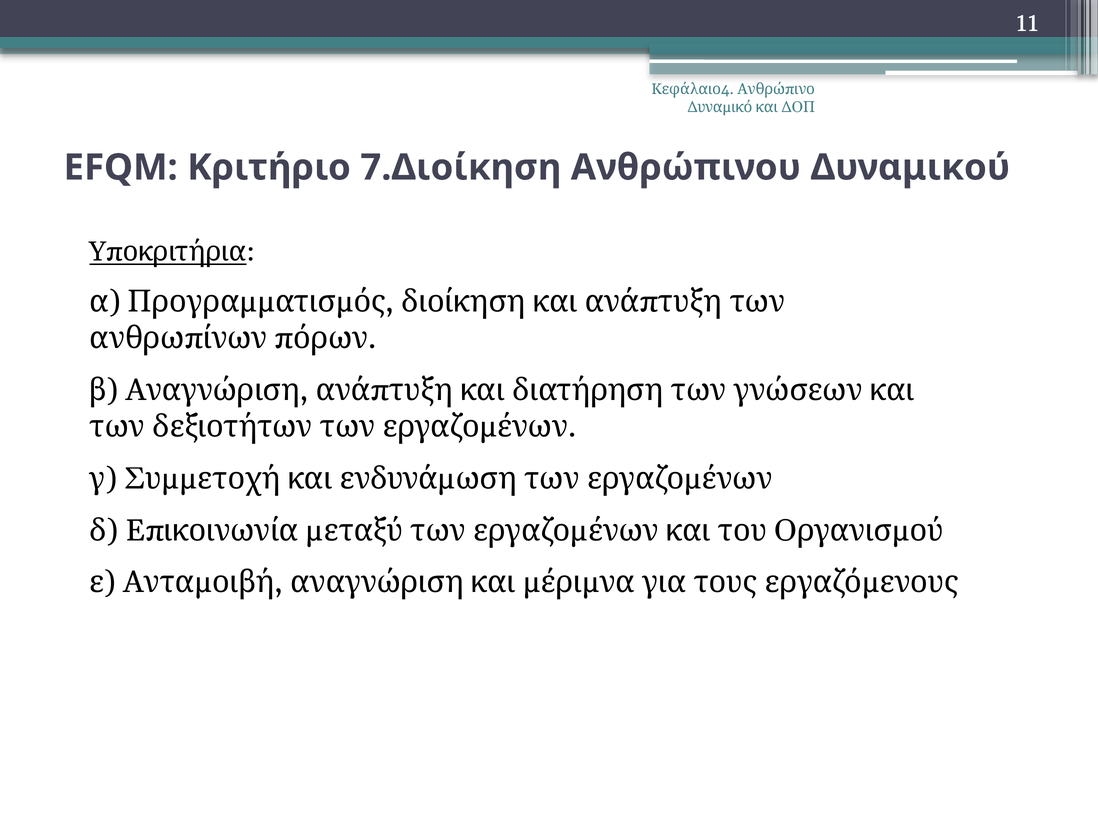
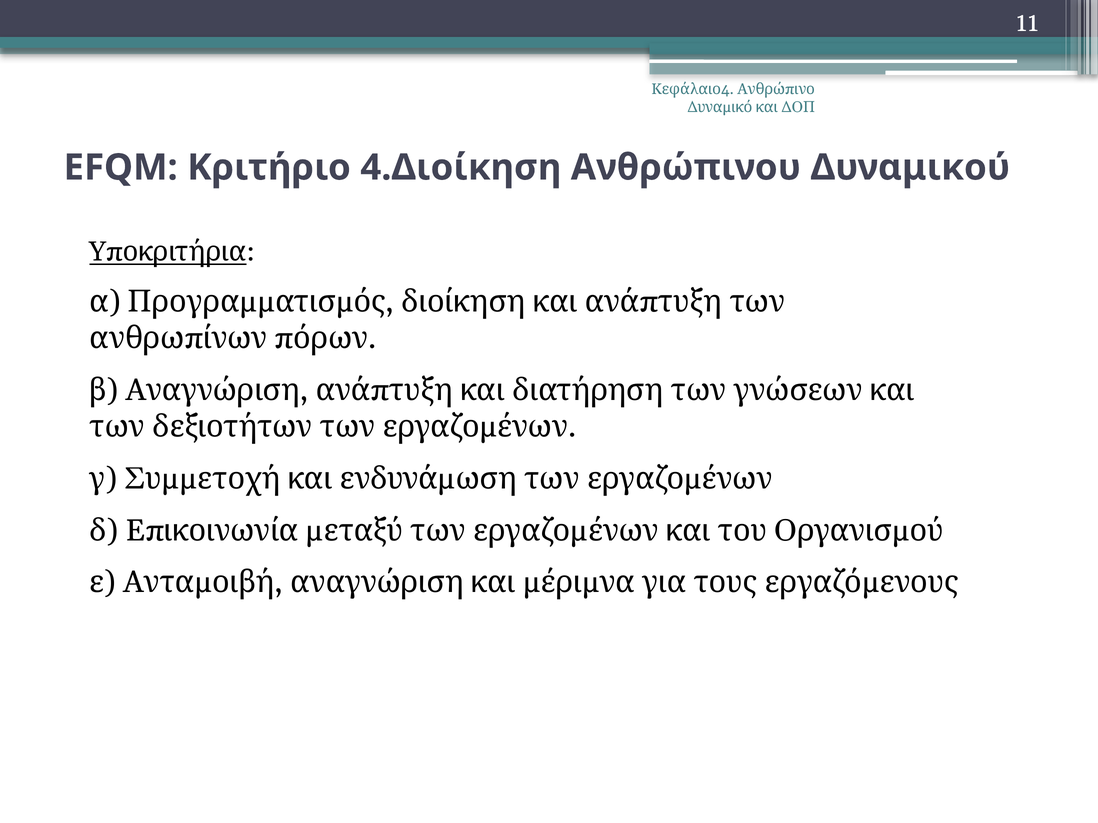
7.Διοίκηση: 7.Διοίκηση -> 4.Διοίκηση (461, 168)
